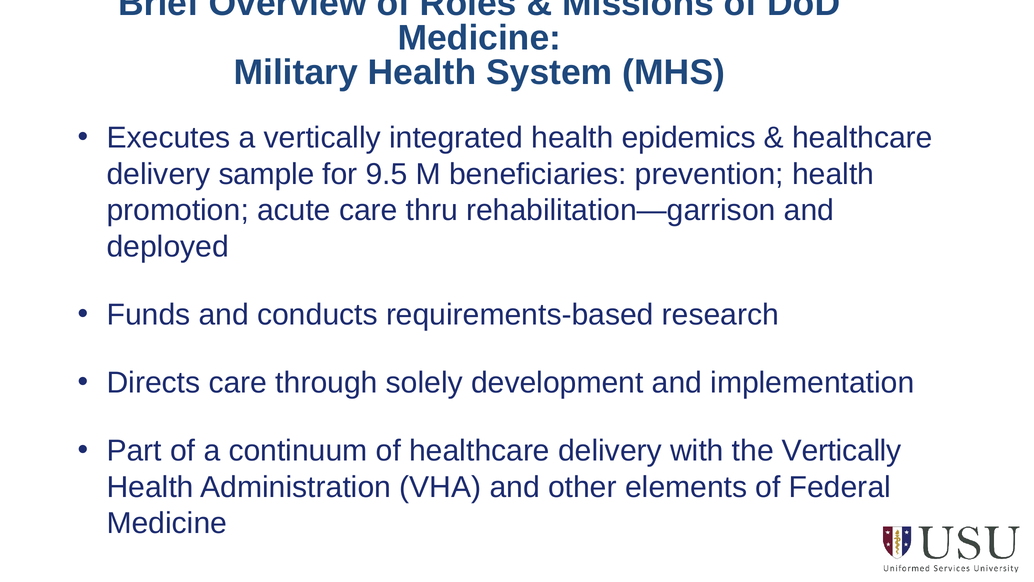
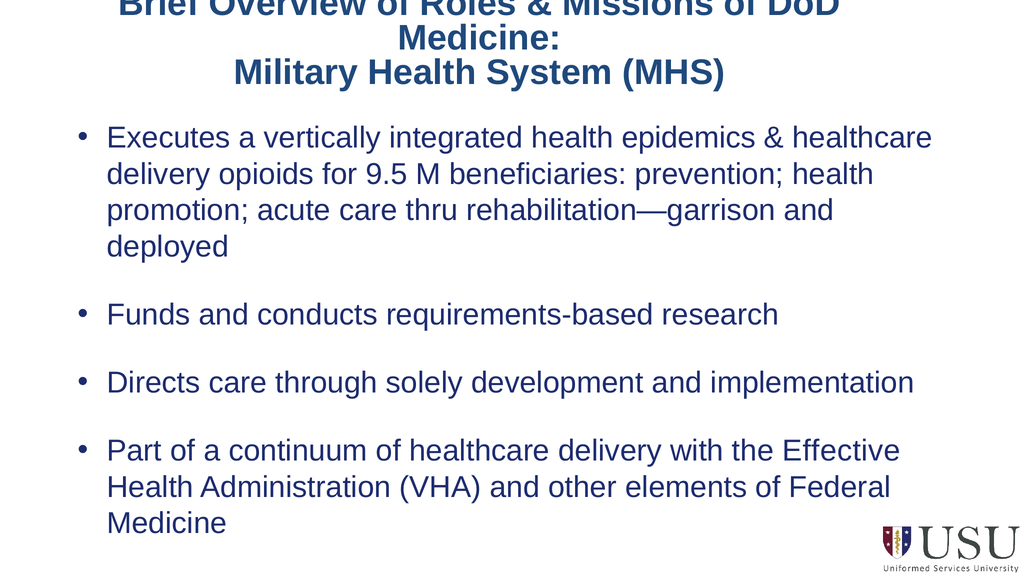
sample: sample -> opioids (266, 174)
the Vertically: Vertically -> Effective (841, 451)
